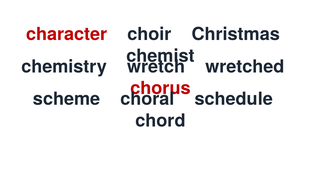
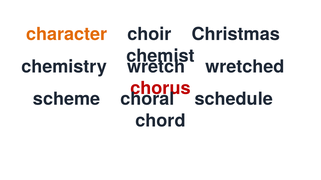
character colour: red -> orange (67, 34)
